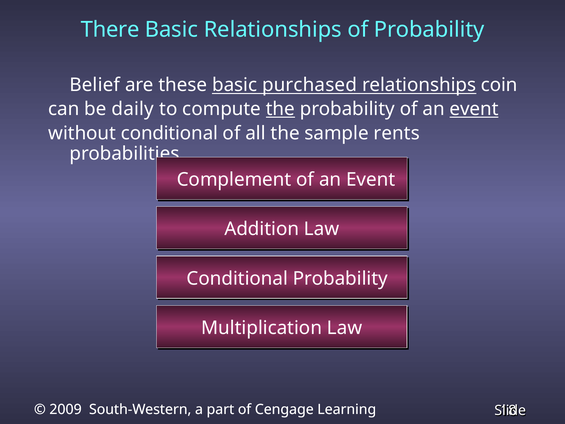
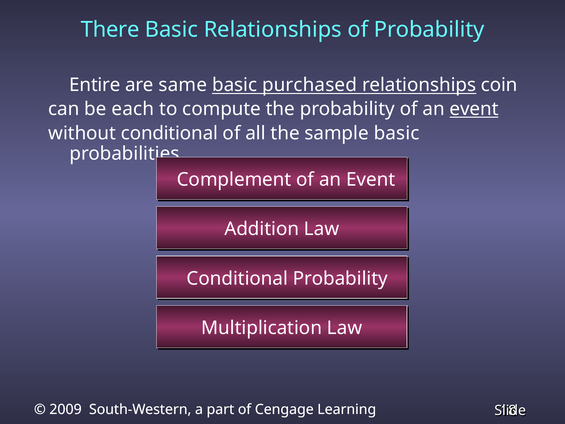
Belief: Belief -> Entire (95, 85)
these: these -> same (183, 85)
daily: daily -> each (133, 109)
the underline: present -> none (280, 109)
sample rents: rents -> basic (397, 133)
